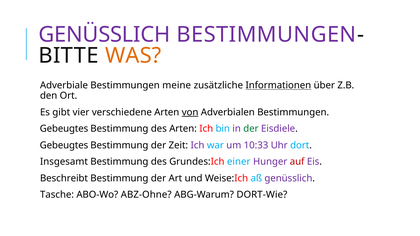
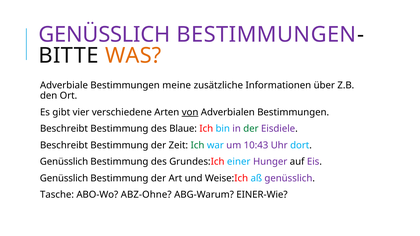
Informationen underline: present -> none (278, 85)
Gebeugtes: Gebeugtes -> Beschreibt (64, 129)
des Arten: Arten -> Blaue (183, 129)
Gebeugtes: Gebeugtes -> Beschreibt (64, 145)
Ich colour: purple -> green (198, 145)
10:33: 10:33 -> 10:43 (256, 145)
Insgesamt: Insgesamt -> Genüsslich (64, 162)
auf colour: red -> black (297, 162)
Beschreibt: Beschreibt -> Genüsslich (64, 178)
DORT-Wie: DORT-Wie -> EINER-Wie (262, 195)
